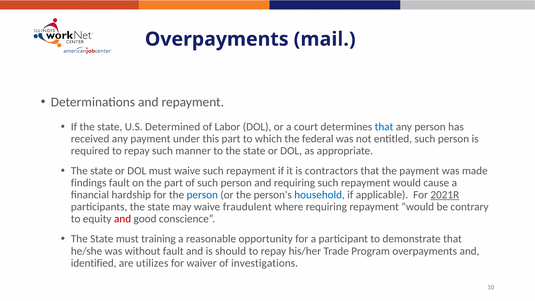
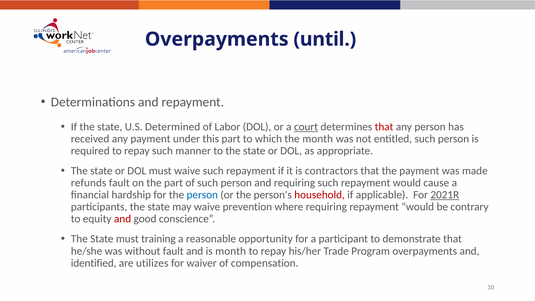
mail: mail -> until (325, 39)
court underline: none -> present (306, 127)
that colour: blue -> red (384, 127)
the federal: federal -> month (318, 139)
findings: findings -> refunds (89, 183)
household colour: blue -> red (320, 195)
fraudulent: fraudulent -> prevention (247, 207)
is should: should -> month (231, 251)
investigations: investigations -> compensation (265, 263)
